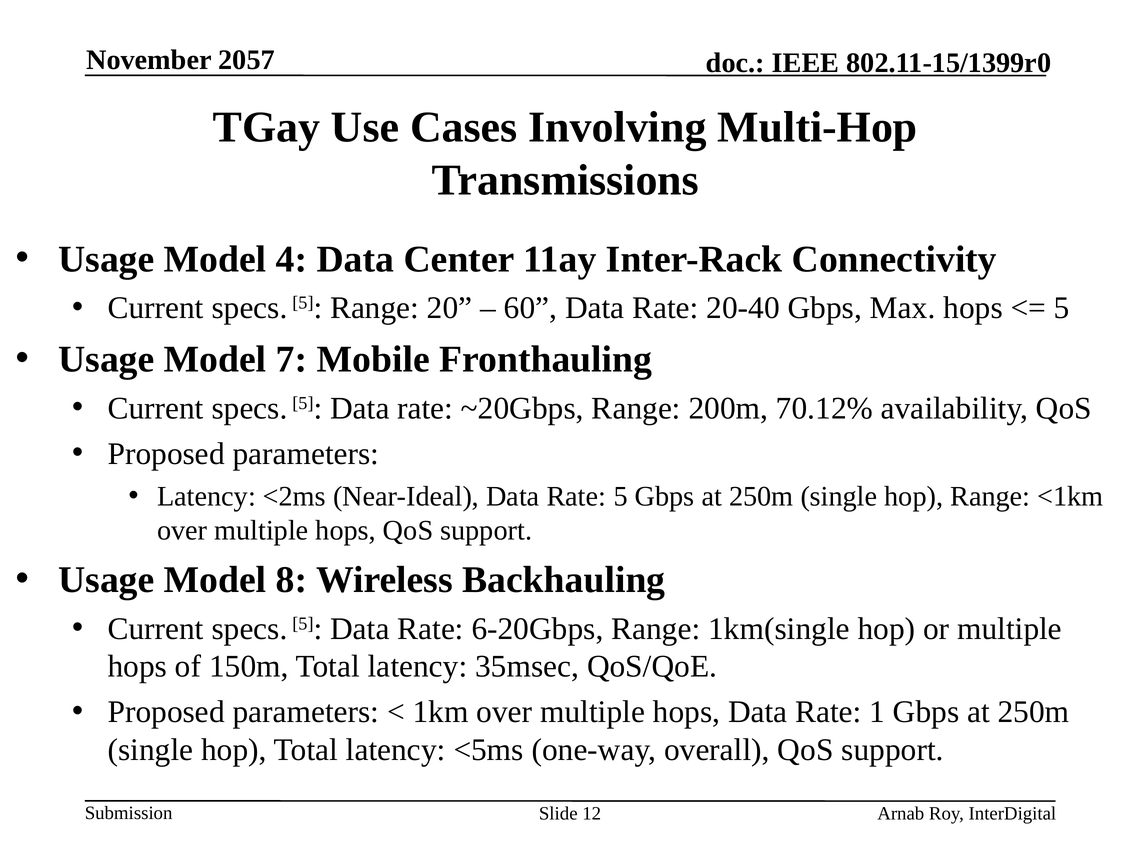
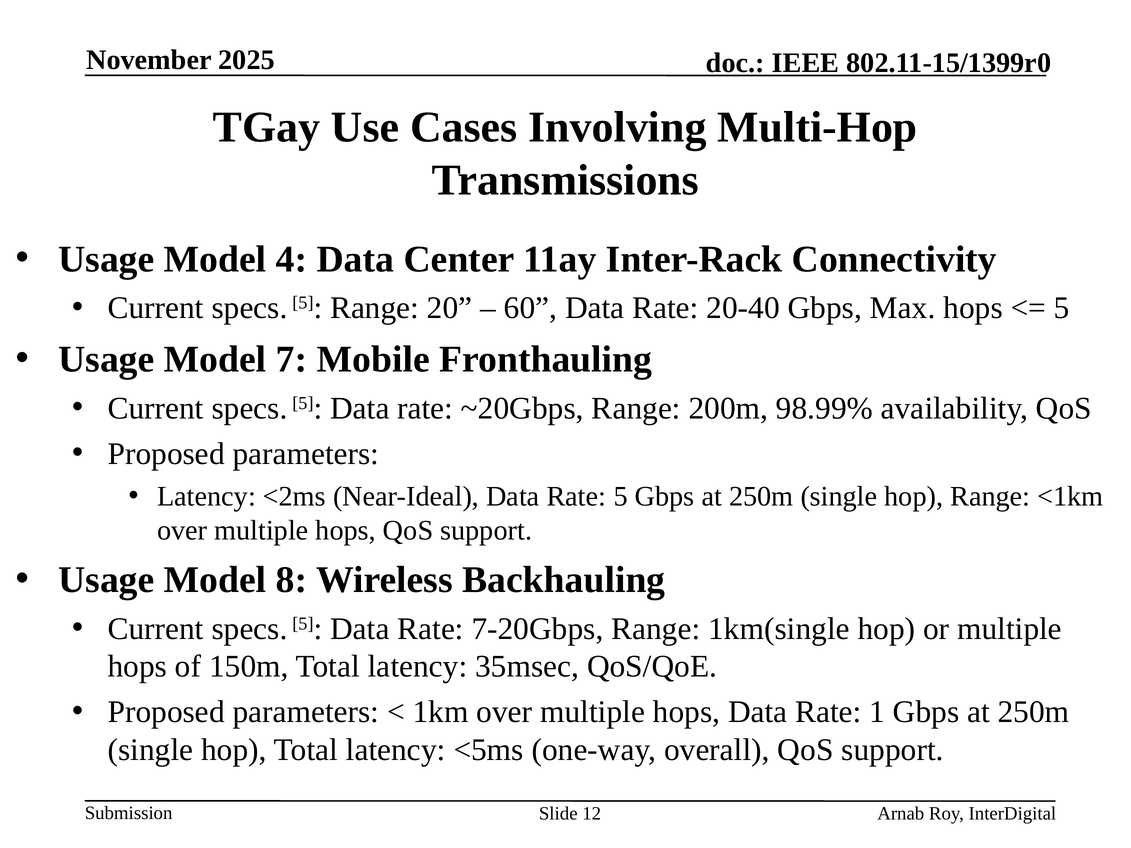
2057: 2057 -> 2025 (247, 60)
70.12%: 70.12% -> 98.99% (824, 408)
6-20Gbps: 6-20Gbps -> 7-20Gbps (538, 629)
